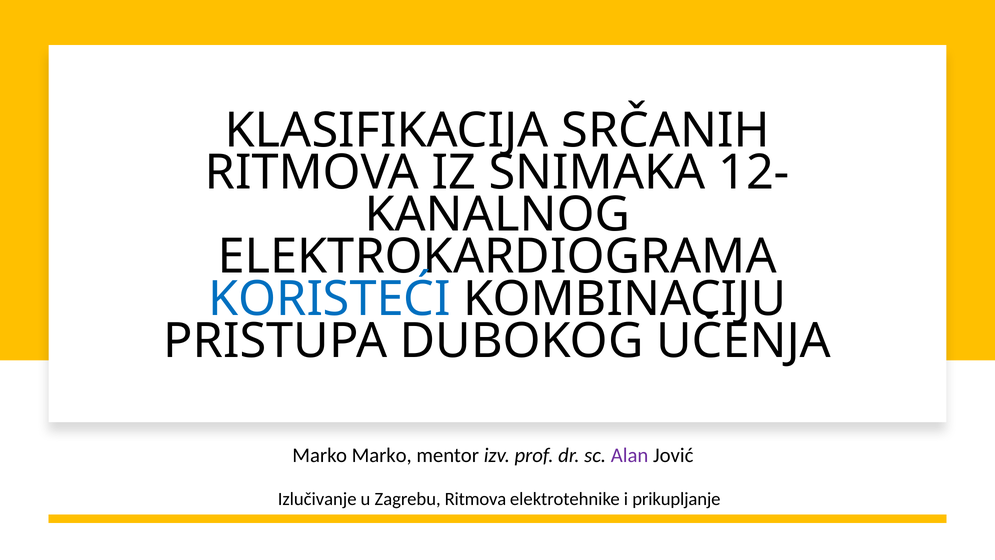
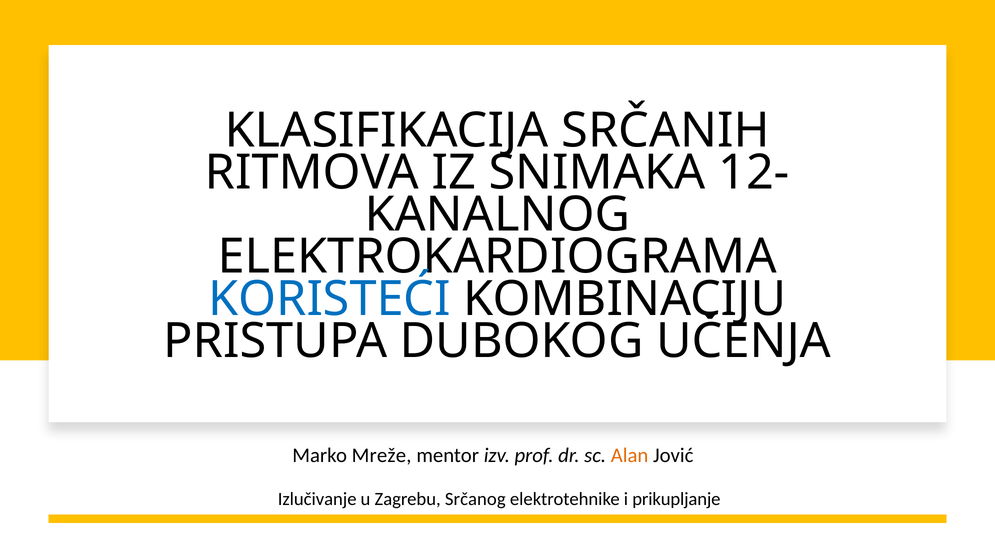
Marko Marko: Marko -> Mreže (382, 455)
Alan colour: purple -> orange (630, 455)
Zagrebu Ritmova: Ritmova -> Srčanog (475, 499)
